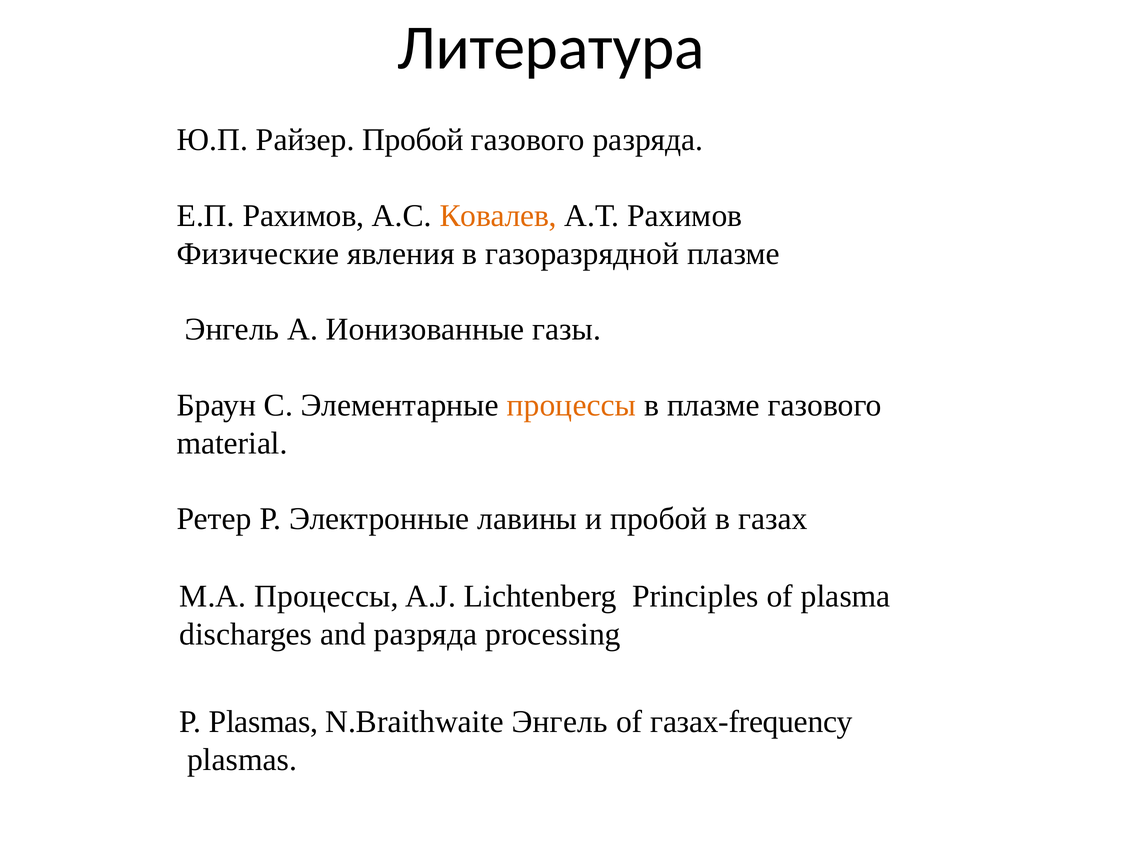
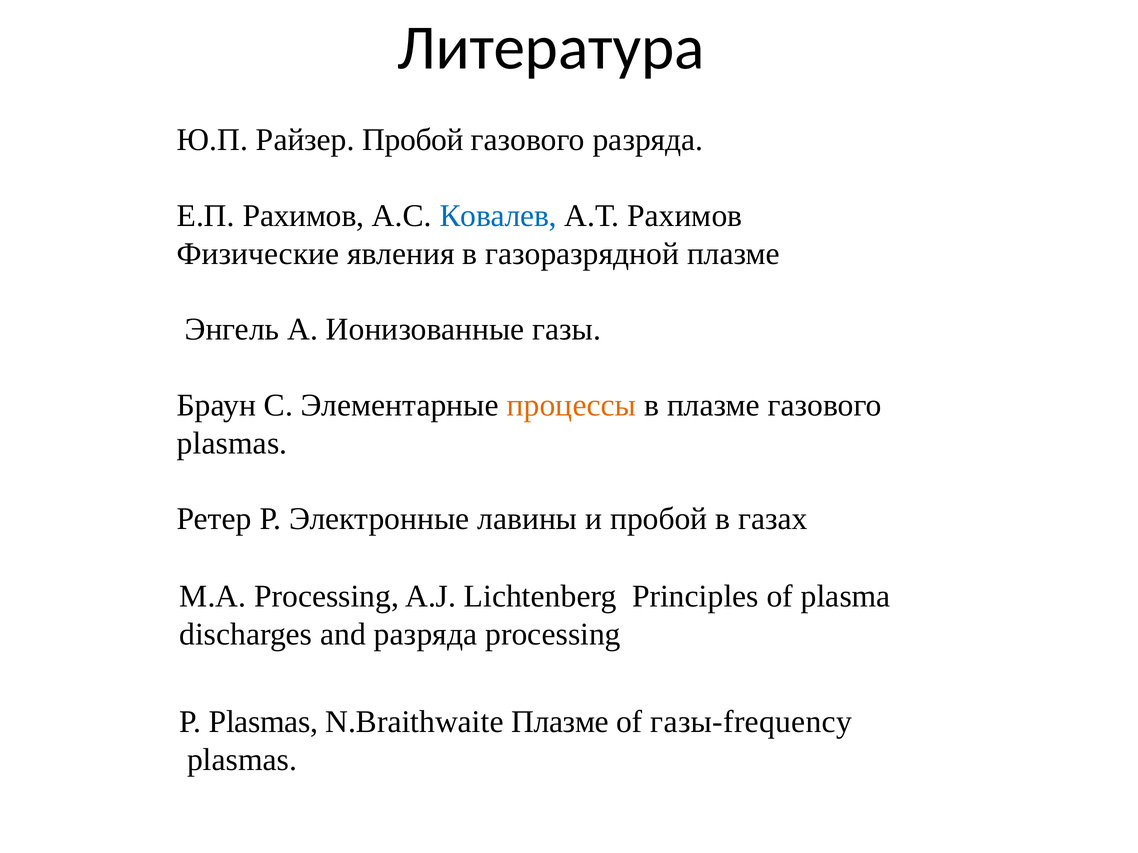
Ковалев colour: orange -> blue (498, 216)
material: material -> plasmas (232, 443)
M.A Процессы: Процессы -> Processing (327, 597)
N.Braithwaite Энгель: Энгель -> Плазме (560, 722)
газах-frequency: газах-frequency -> газы-frequency (751, 722)
